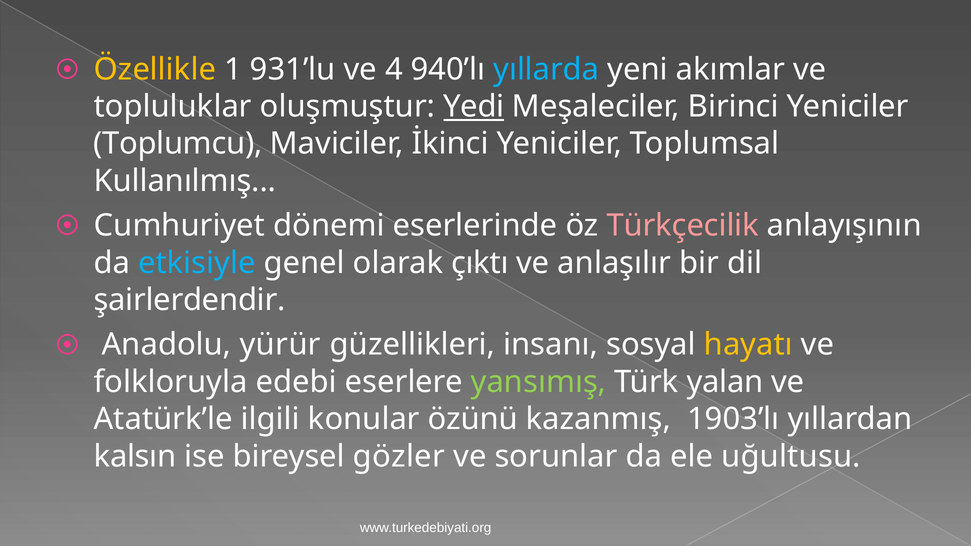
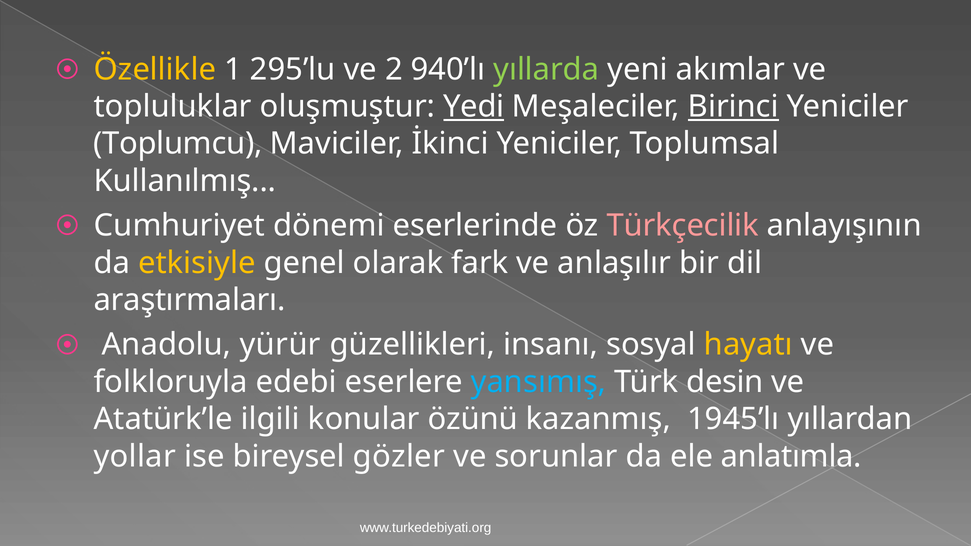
931’lu: 931’lu -> 295’lu (293, 69)
4: 4 -> 2 (394, 69)
yıllarda colour: light blue -> light green (546, 69)
Birinci underline: none -> present (733, 107)
etkisiyle colour: light blue -> yellow (197, 263)
çıktı: çıktı -> fark (480, 263)
şairlerdendir: şairlerdendir -> araştırmaları (190, 300)
yansımış colour: light green -> light blue (538, 382)
yalan: yalan -> desin (725, 382)
1903’lı: 1903’lı -> 1945’lı (733, 419)
kalsın: kalsın -> yollar (135, 456)
uğultusu: uğultusu -> anlatımla (791, 456)
